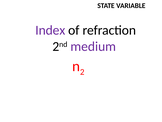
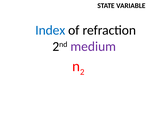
Index colour: purple -> blue (50, 30)
